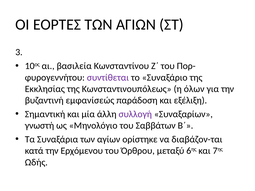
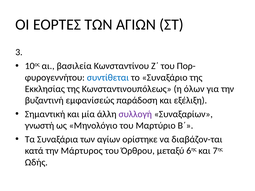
συντίθεται colour: purple -> blue (108, 78)
Σαββάτων: Σαββάτων -> Μαρτύριο (156, 126)
Ερχόμενου: Ερχόμενου -> Μάρτυρος (82, 151)
